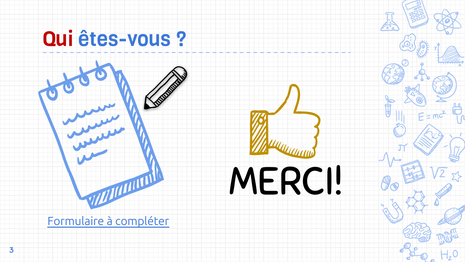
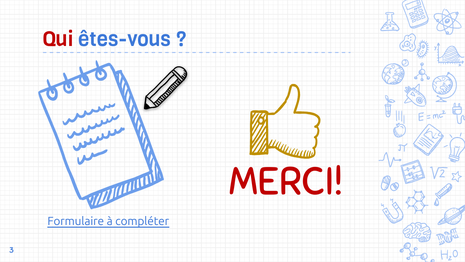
MERCI colour: black -> red (286, 182)
